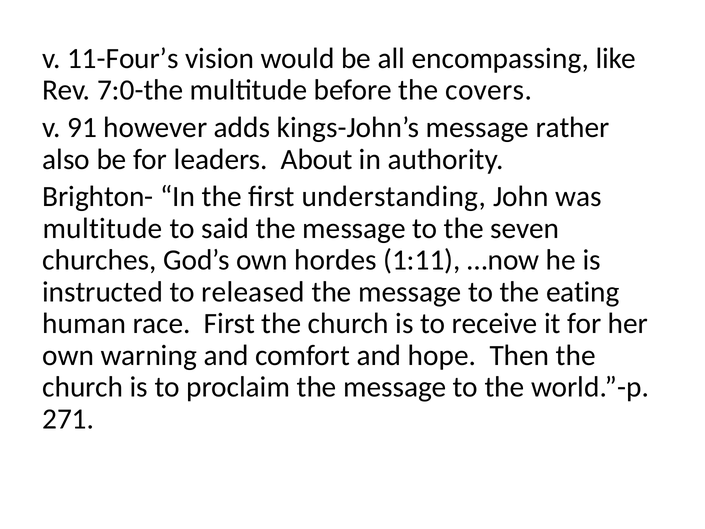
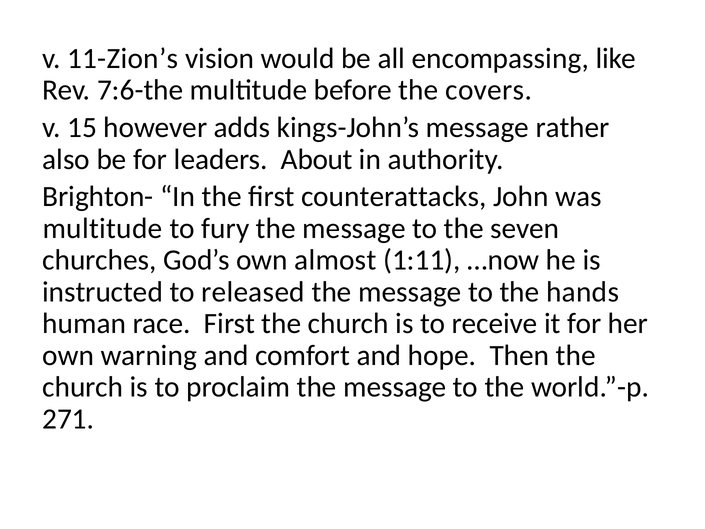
11-Four’s: 11-Four’s -> 11-Zion’s (123, 58)
7:0-the: 7:0-the -> 7:6-the (140, 90)
91: 91 -> 15 (82, 128)
understanding: understanding -> counterattacks (394, 197)
said: said -> fury (225, 228)
hordes: hordes -> almost (335, 260)
eating: eating -> hands (583, 292)
